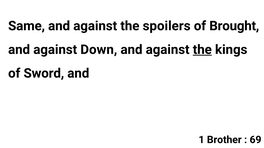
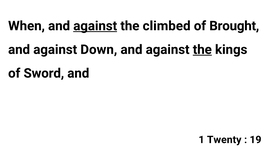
Same: Same -> When (27, 26)
against underline: none -> present (95, 26)
spoilers: spoilers -> climbed (167, 26)
Brother: Brother -> Twenty (224, 140)
69: 69 -> 19 (255, 140)
